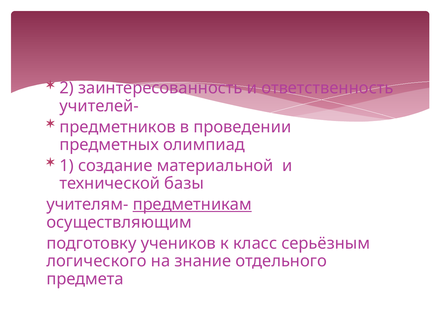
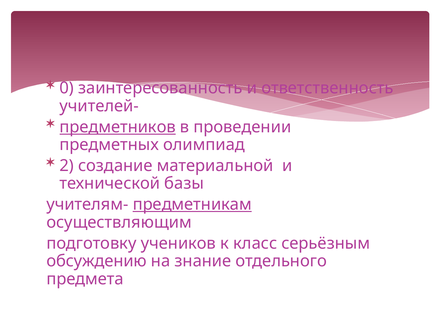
2: 2 -> 0 (67, 88)
предметников underline: none -> present (118, 127)
1: 1 -> 2 (67, 166)
логического: логического -> обсуждению (97, 261)
